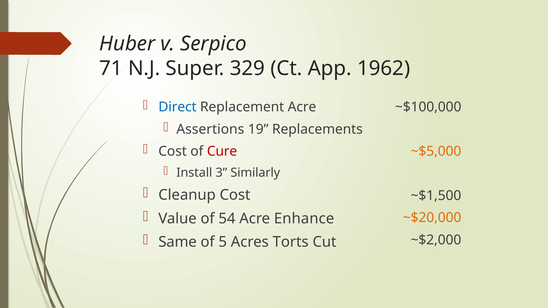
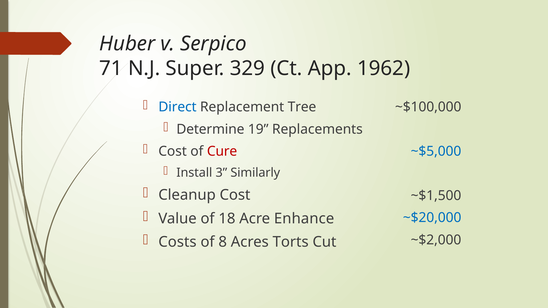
Replacement Acre: Acre -> Tree (302, 107)
Assertions: Assertions -> Determine (210, 129)
~$5,000 colour: orange -> blue (436, 151)
54: 54 -> 18 (227, 219)
~$20,000 colour: orange -> blue (432, 218)
Same: Same -> Costs (177, 242)
5: 5 -> 8 (223, 242)
